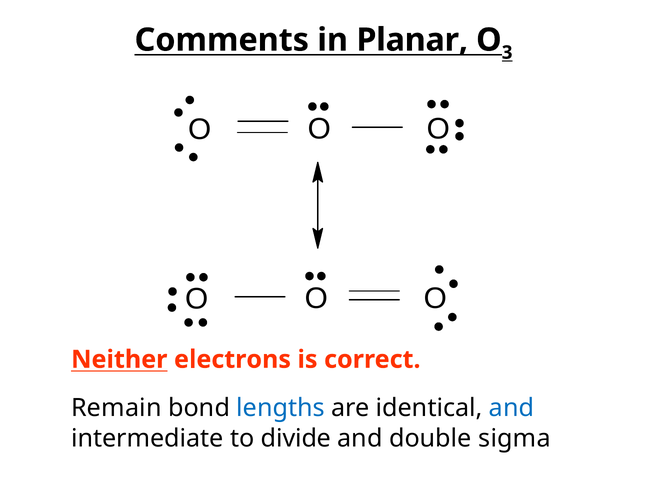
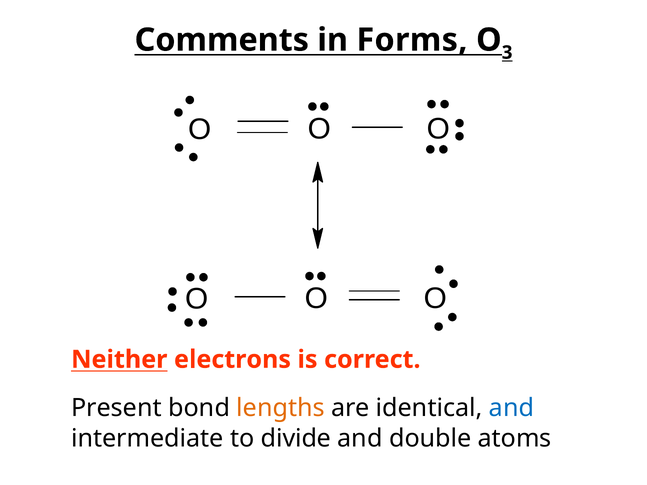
Planar: Planar -> Forms (412, 40)
Remain: Remain -> Present (116, 408)
lengths colour: blue -> orange (281, 408)
sigma: sigma -> atoms (515, 438)
